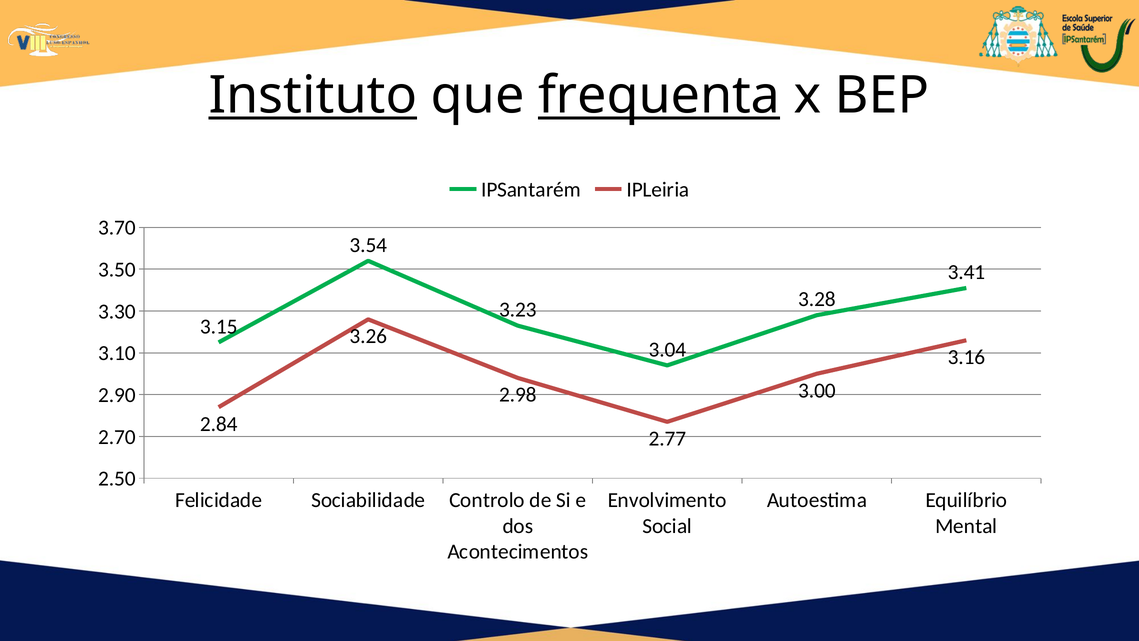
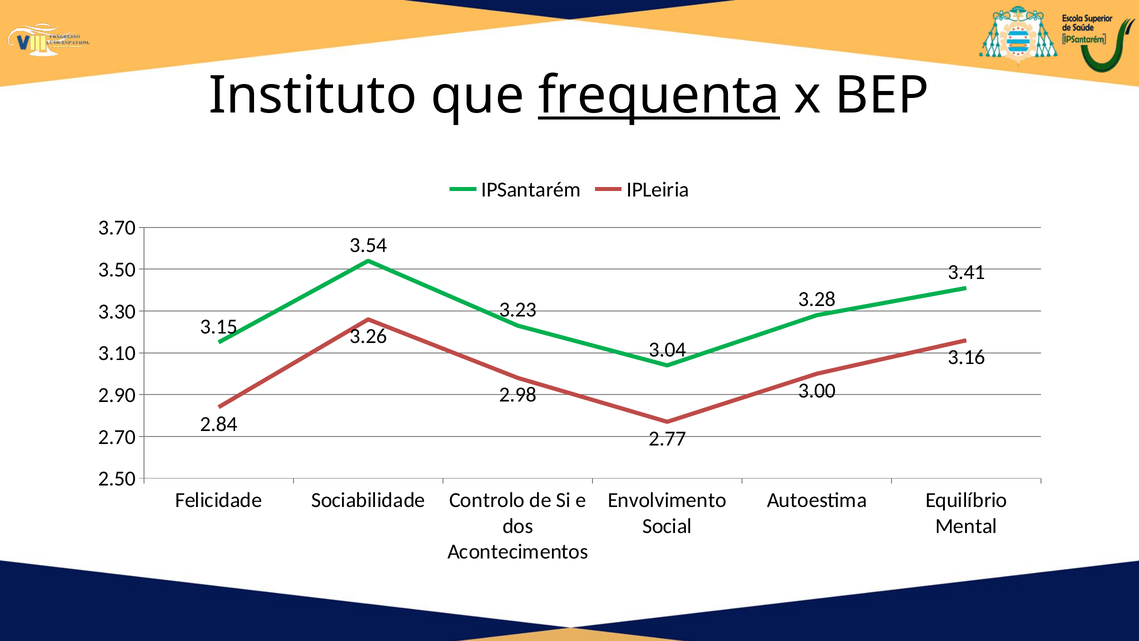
Instituto underline: present -> none (313, 96)
